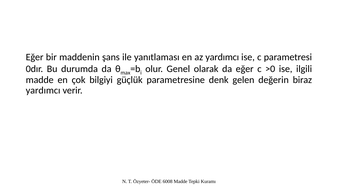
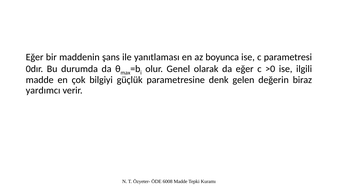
az yardımcı: yardımcı -> boyunca (222, 57)
